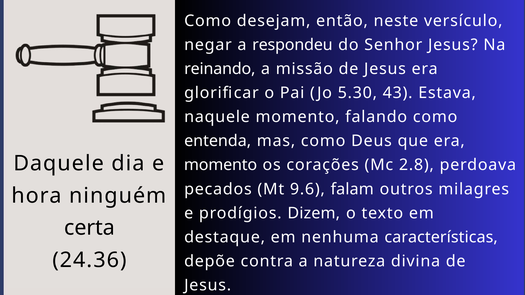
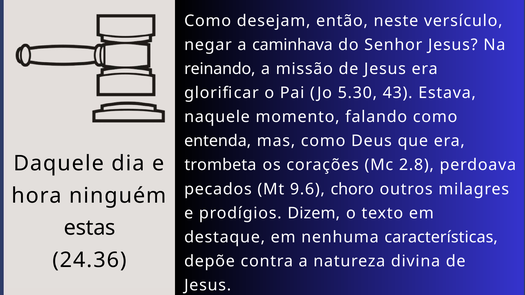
respondeu: respondeu -> caminhava (292, 45)
momento: momento -> trombeta (220, 165)
falam: falam -> choro (352, 189)
certa: certa -> estas (90, 228)
